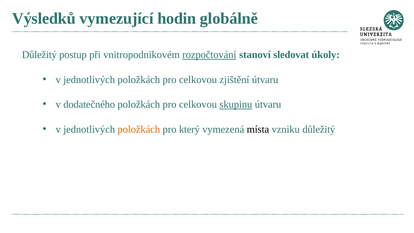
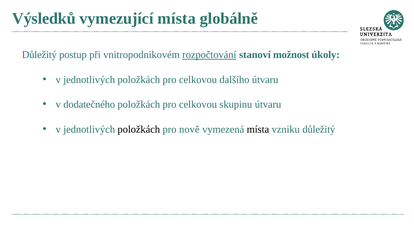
vymezující hodin: hodin -> místa (177, 18)
sledovat: sledovat -> možnost (291, 55)
zjištění: zjištění -> dalšího (234, 80)
skupinu underline: present -> none (236, 104)
položkách colour: orange -> black (139, 129)
který: který -> nově (189, 129)
